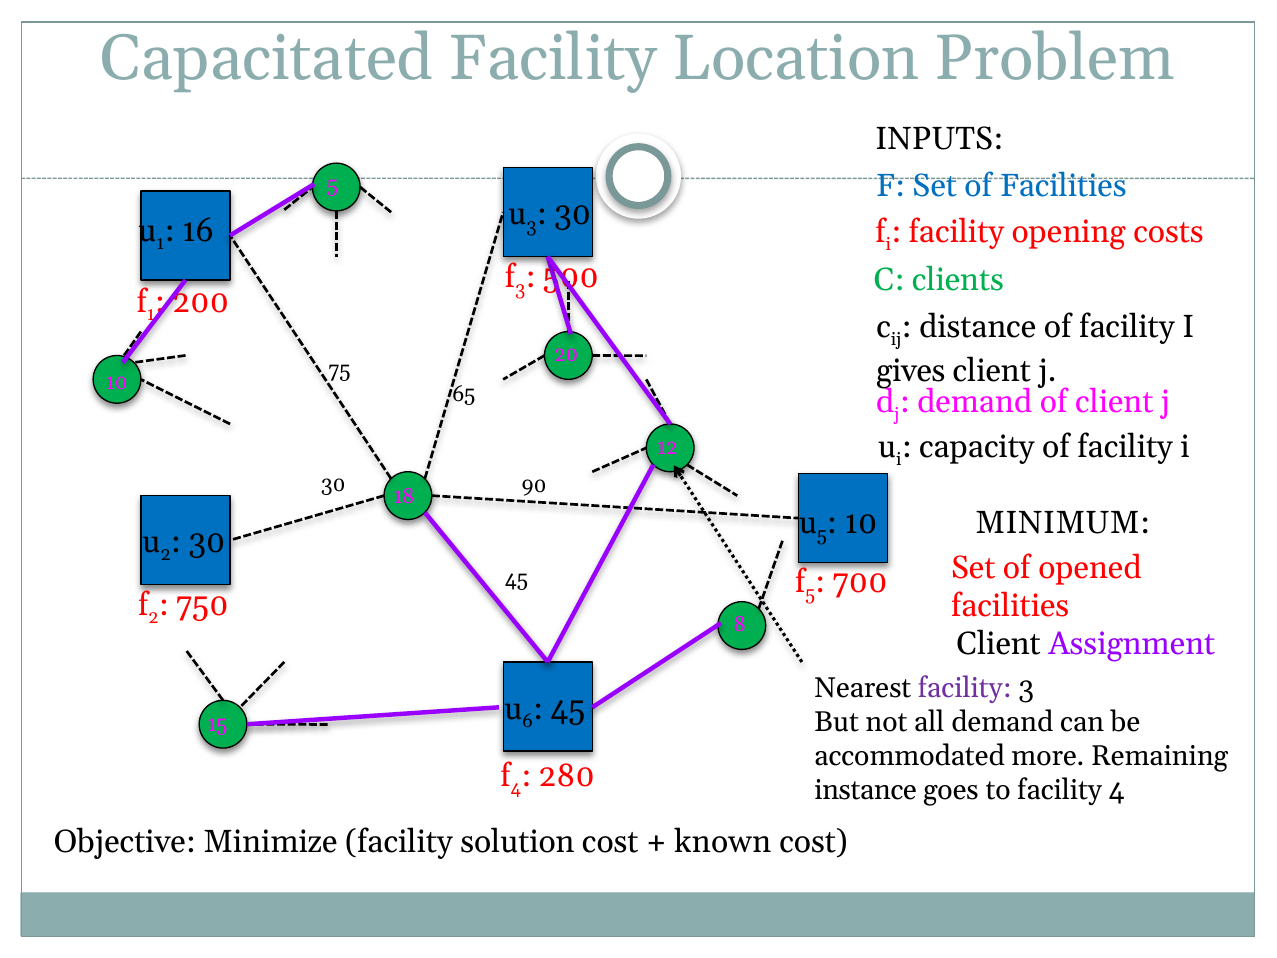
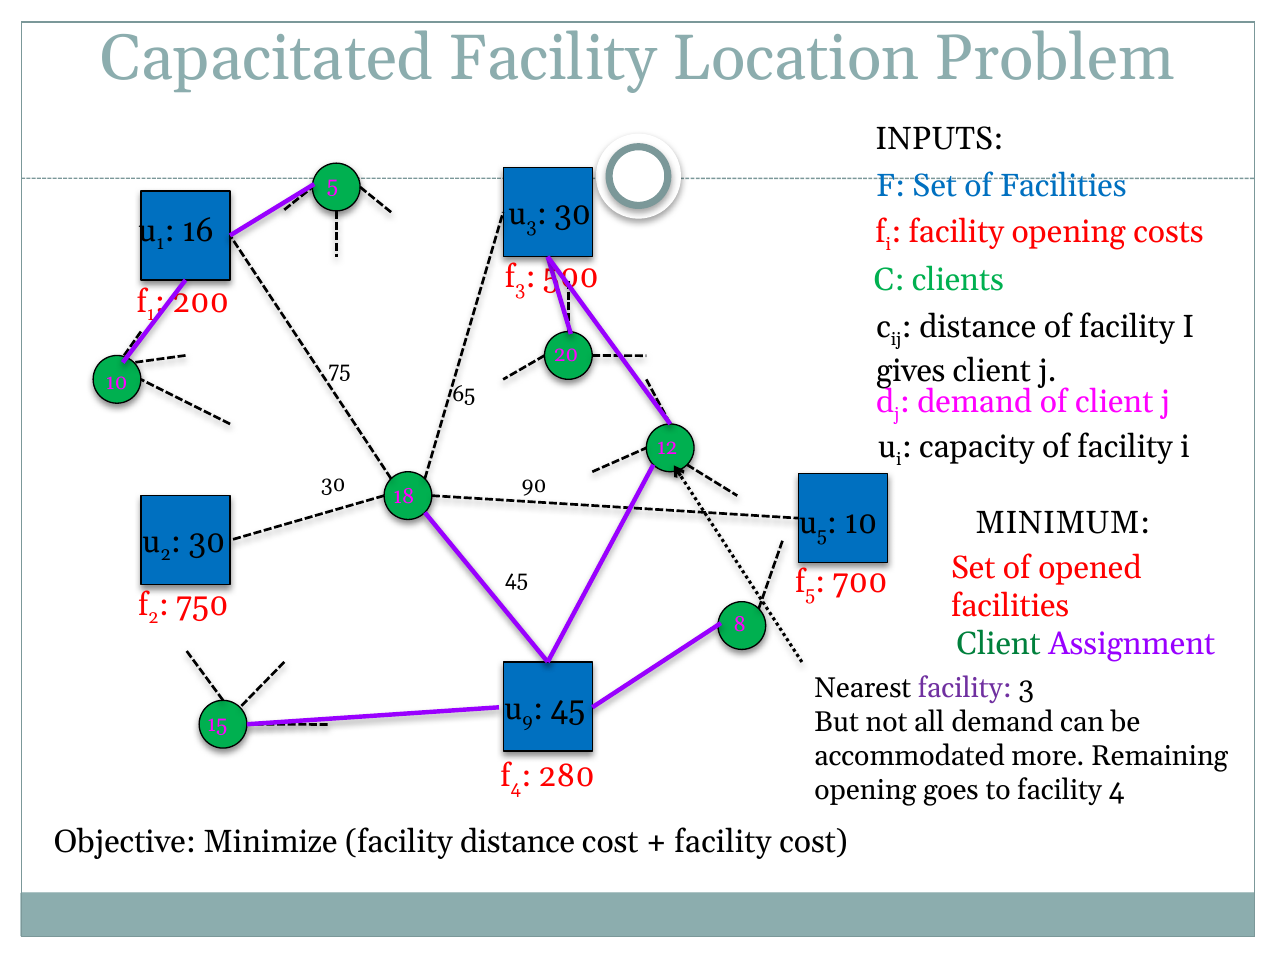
Client colour: black -> green (999, 644)
6: 6 -> 9 (528, 721)
instance: instance -> opening (865, 790)
facility solution: solution -> distance (517, 842)
known: known -> facility (723, 842)
